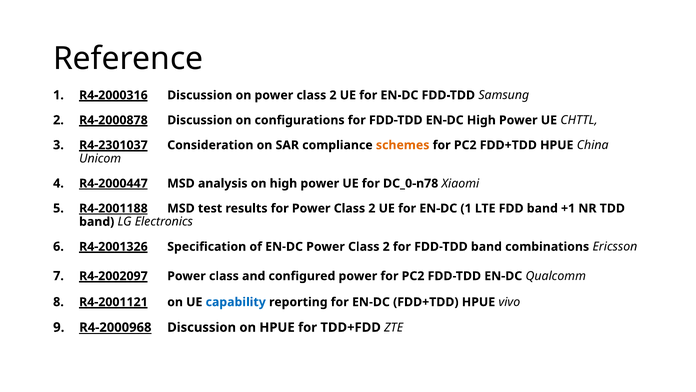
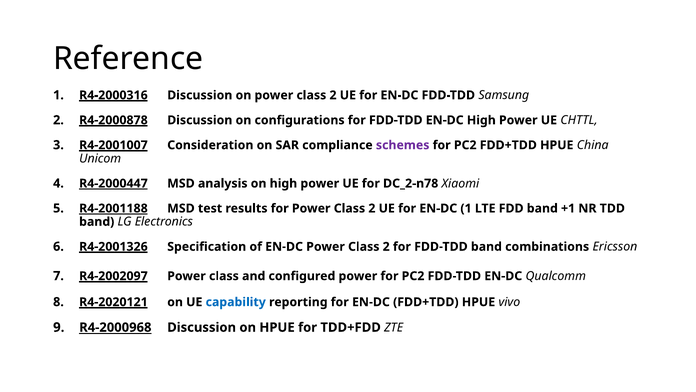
R4-2301037: R4-2301037 -> R4-2001007 (113, 145)
schemes colour: orange -> purple (403, 145)
DC_0-n78: DC_0-n78 -> DC_2-n78 (411, 183)
R4-2001121: R4-2001121 -> R4-2020121 (113, 302)
